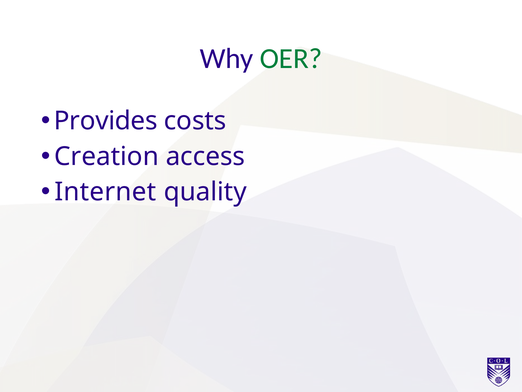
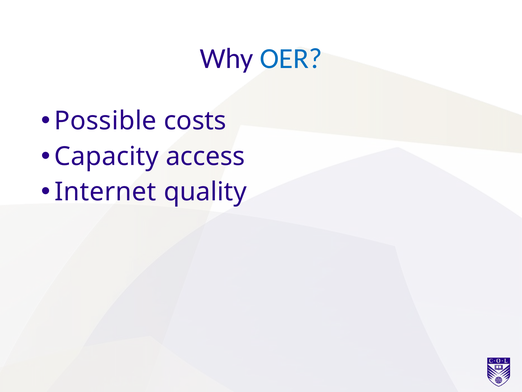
OER colour: green -> blue (291, 58)
Provides: Provides -> Possible (105, 121)
Creation: Creation -> Capacity (106, 156)
